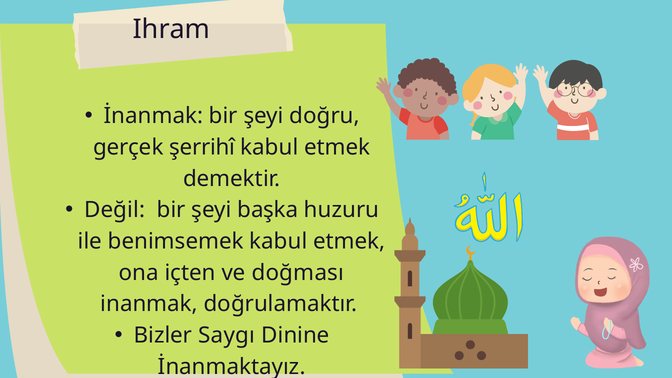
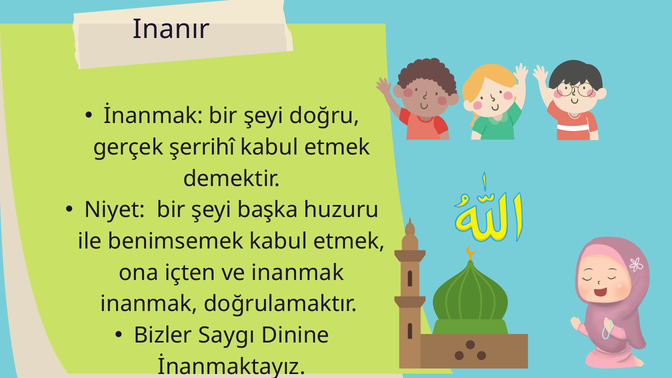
Ihram: Ihram -> Inanır (171, 29)
Değil: Değil -> Niyet (115, 210)
ve doğması: doğması -> inanmak (298, 273)
